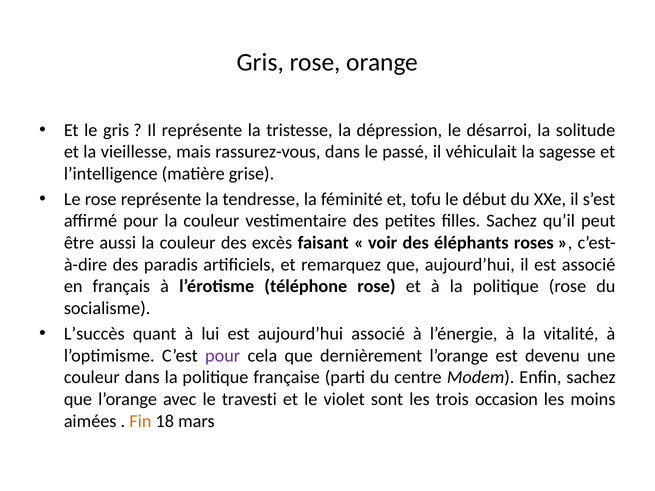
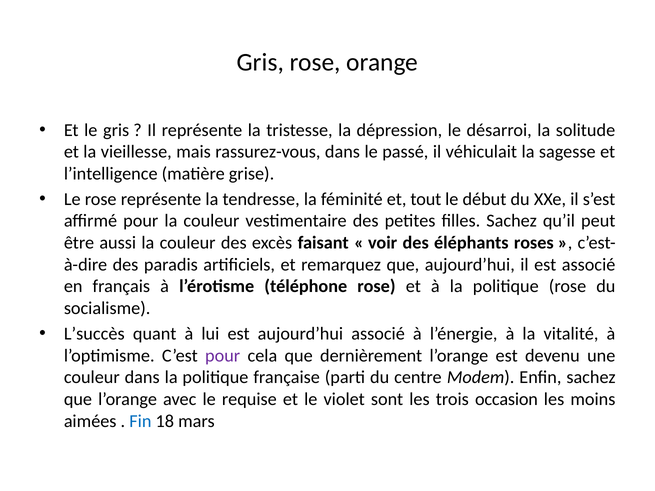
tofu: tofu -> tout (426, 199)
travesti: travesti -> requise (249, 399)
Fin colour: orange -> blue (140, 421)
